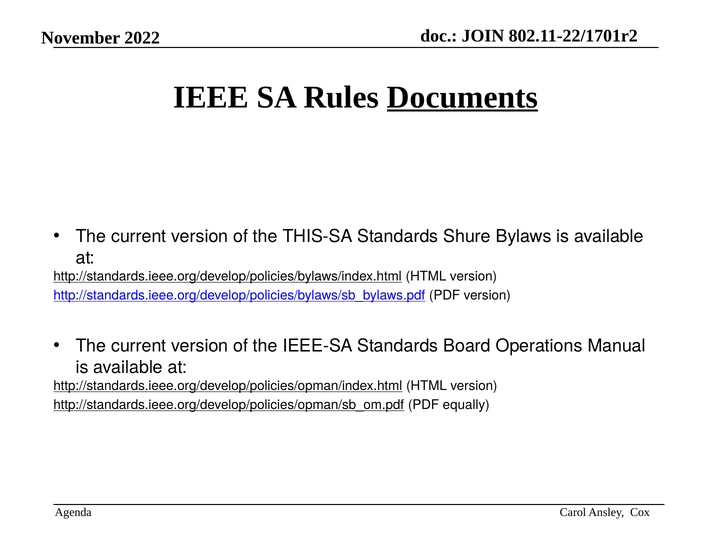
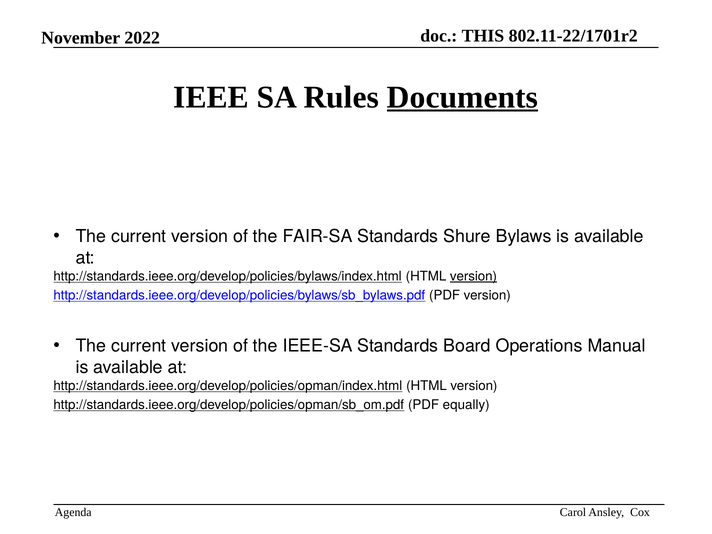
JOIN: JOIN -> THIS (483, 36)
THIS-SA: THIS-SA -> FAIR-SA (318, 236)
version underline: none -> present (473, 276)
